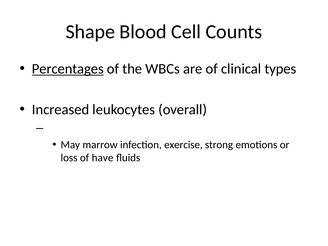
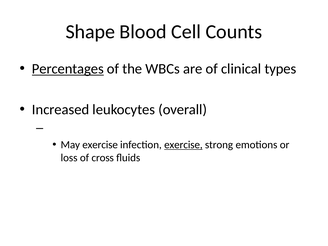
May marrow: marrow -> exercise (100, 145)
exercise underline: none -> present (183, 145)
have: have -> cross (103, 158)
